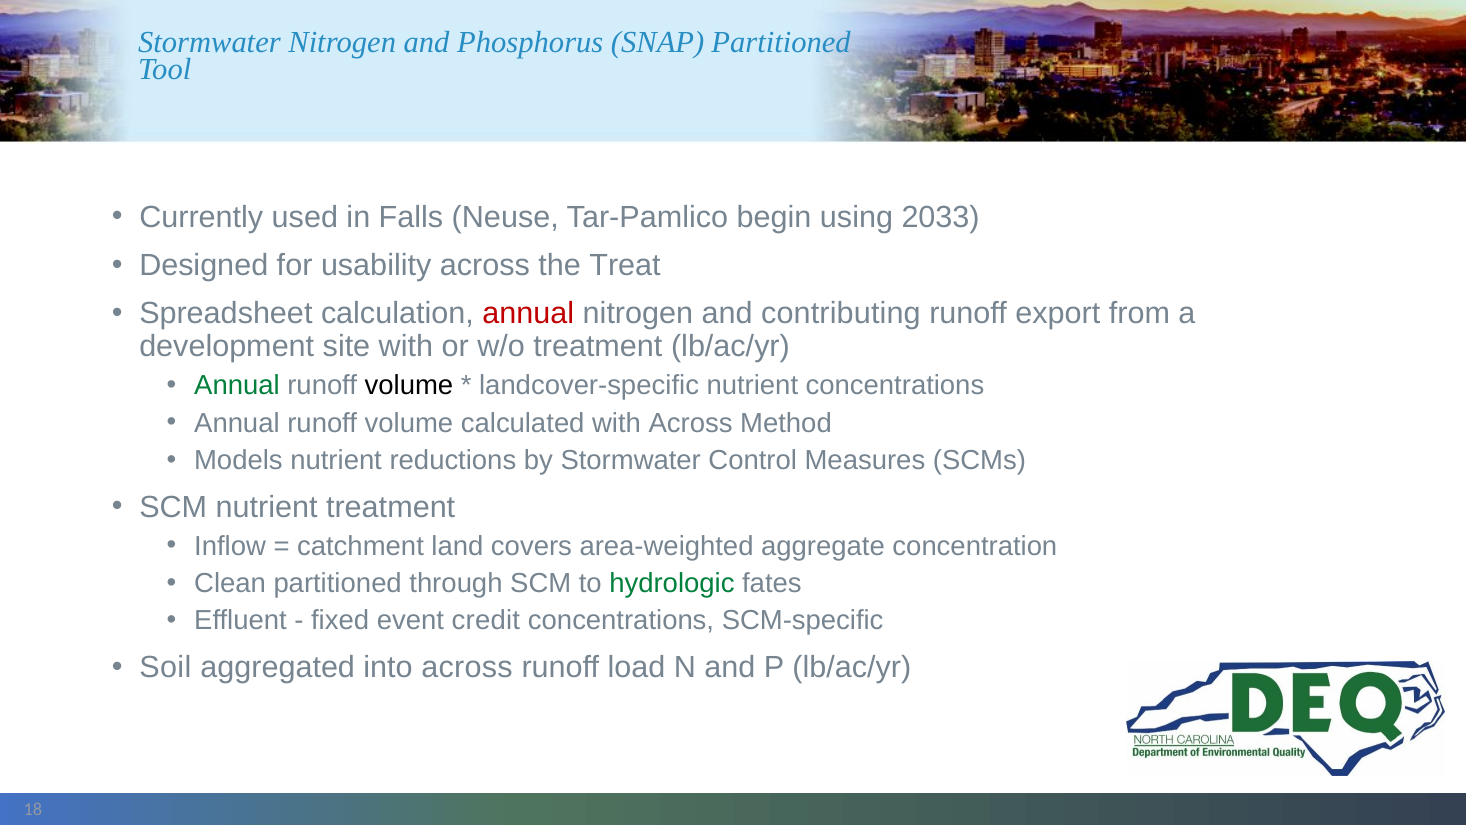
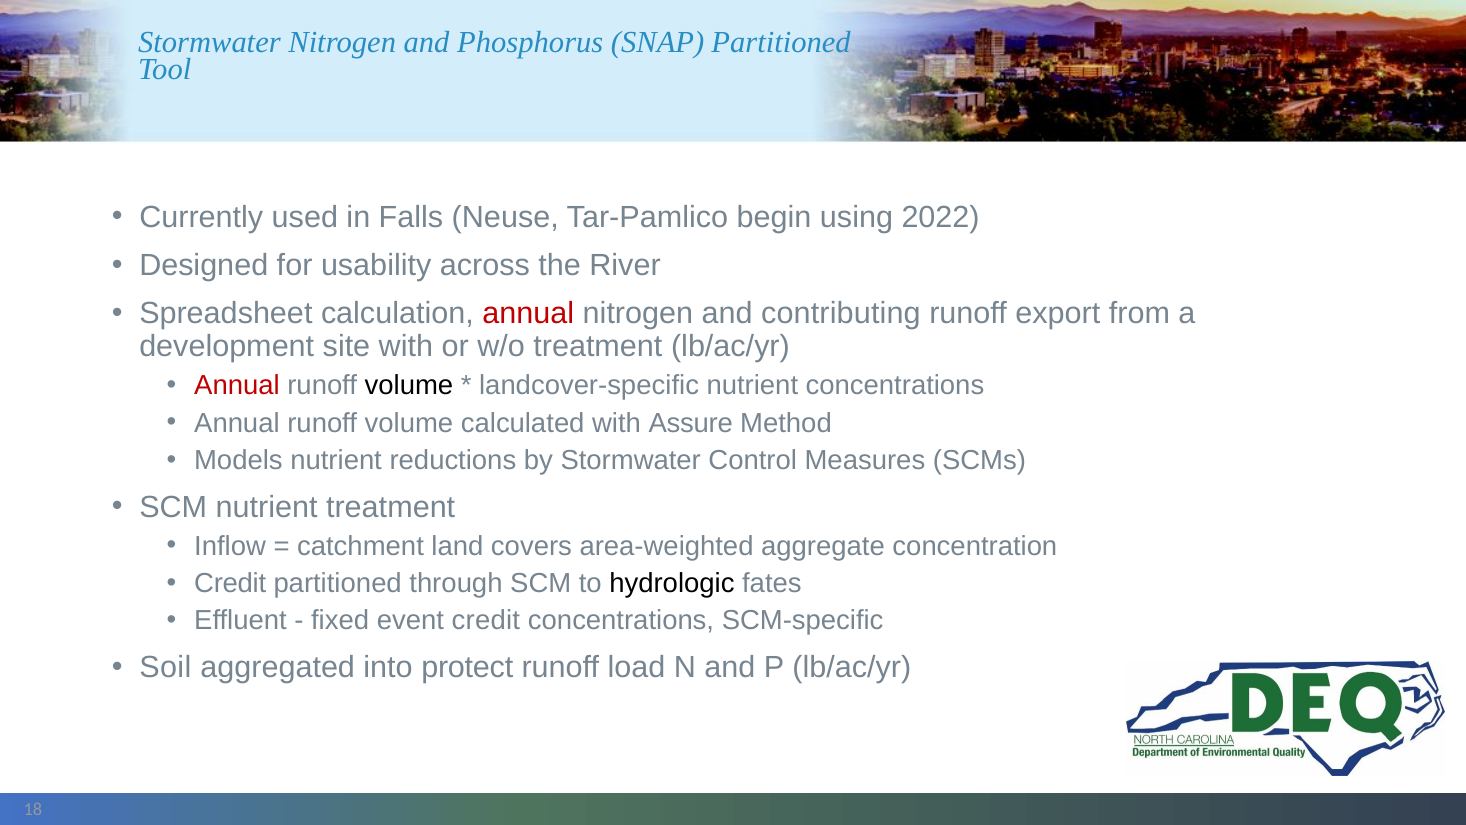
2033: 2033 -> 2022 (941, 217)
Treat: Treat -> River (625, 265)
Annual colour: green -> red (237, 385)
with Across: Across -> Assure (691, 423)
Clean: Clean -> Credit (230, 583)
hydrologic colour: green -> black (672, 583)
into across: across -> protect (467, 667)
